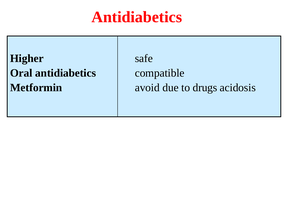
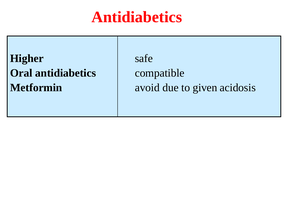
drugs: drugs -> given (205, 88)
